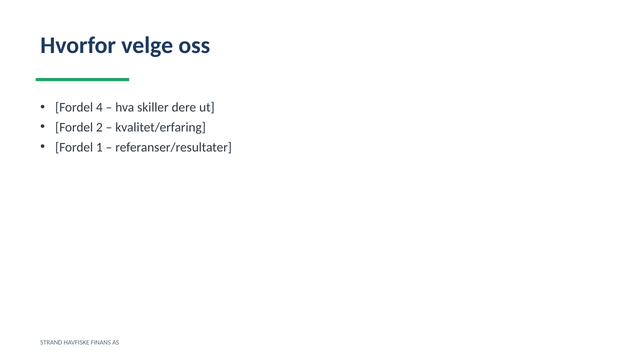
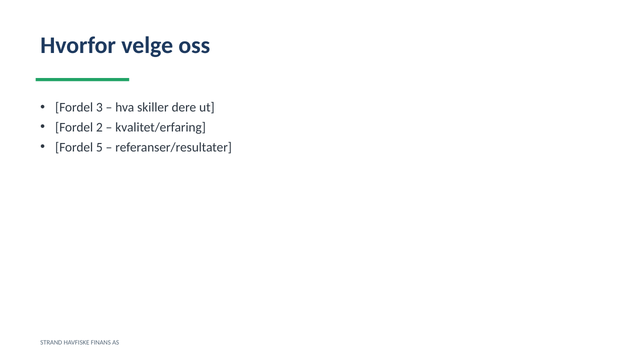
4: 4 -> 3 (99, 107)
1: 1 -> 5 (99, 147)
